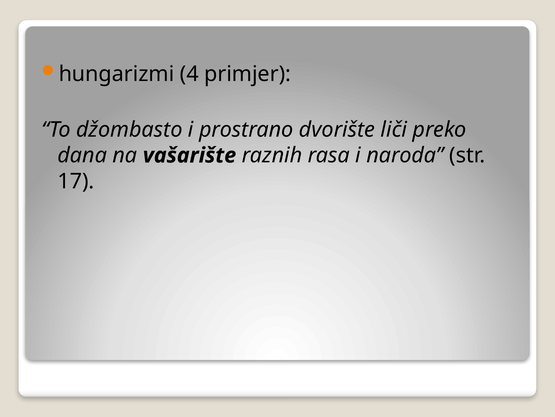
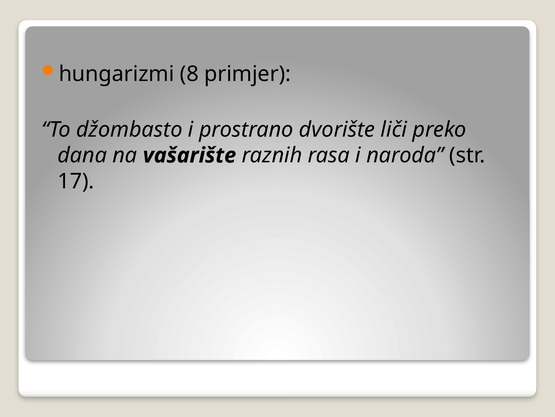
4: 4 -> 8 (189, 74)
